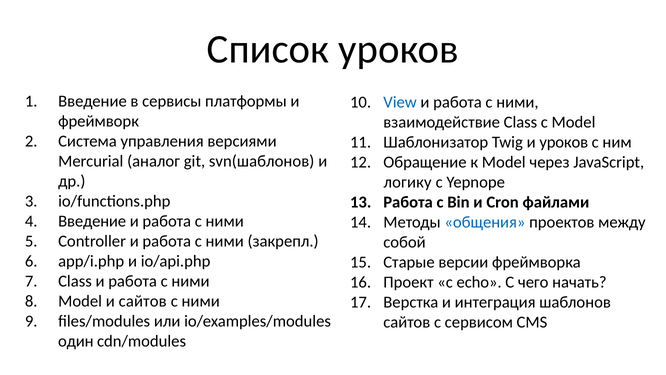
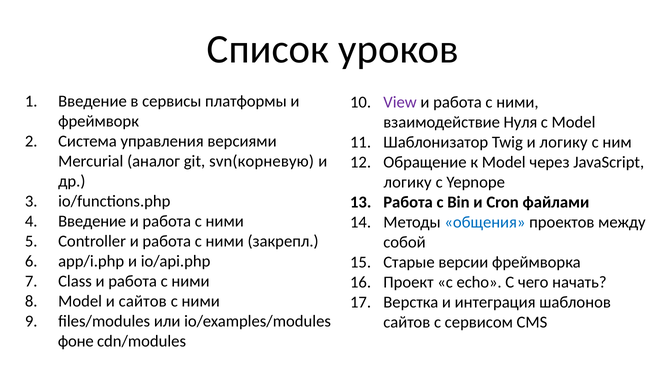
View colour: blue -> purple (400, 102)
взаимодействие Class: Class -> Нуля (520, 122)
и уроков: уроков -> логику (564, 142)
svn(шаблонов: svn(шаблонов -> svn(корневую (262, 161)
один: один -> фоне (76, 341)
